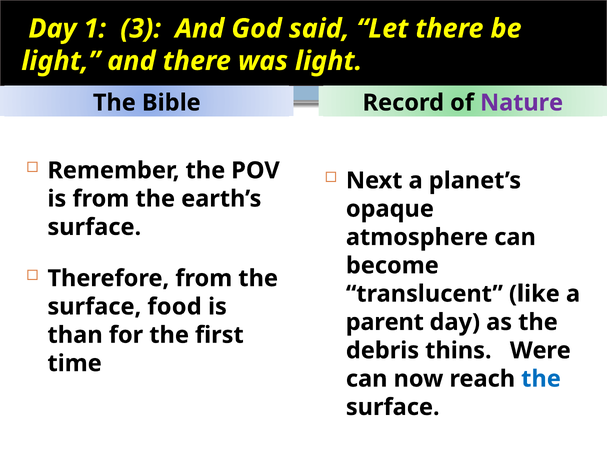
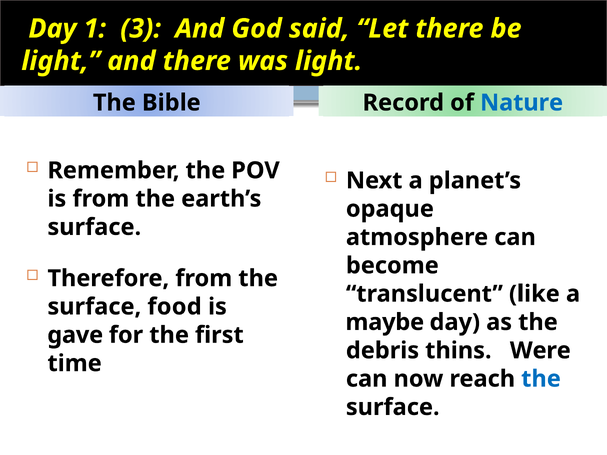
Nature colour: purple -> blue (522, 103)
parent: parent -> maybe (385, 322)
than: than -> gave (75, 335)
